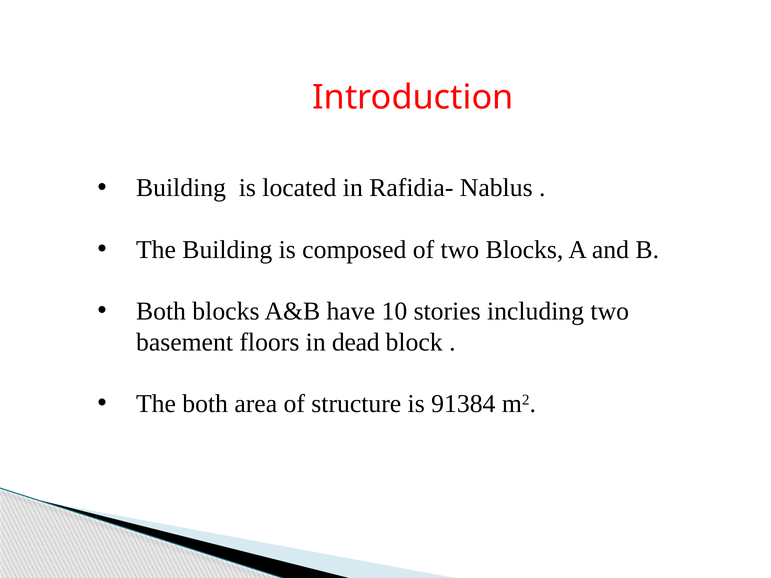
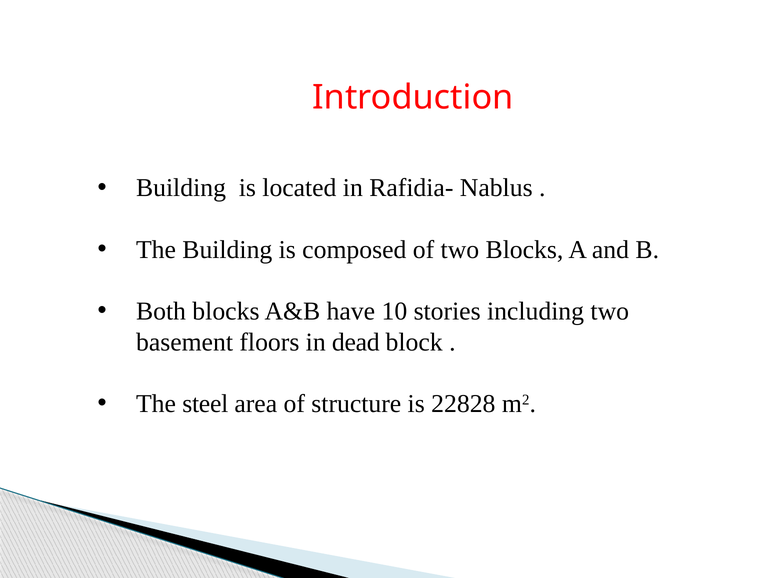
The both: both -> steel (205, 404)
91384: 91384 -> 22828 (463, 404)
